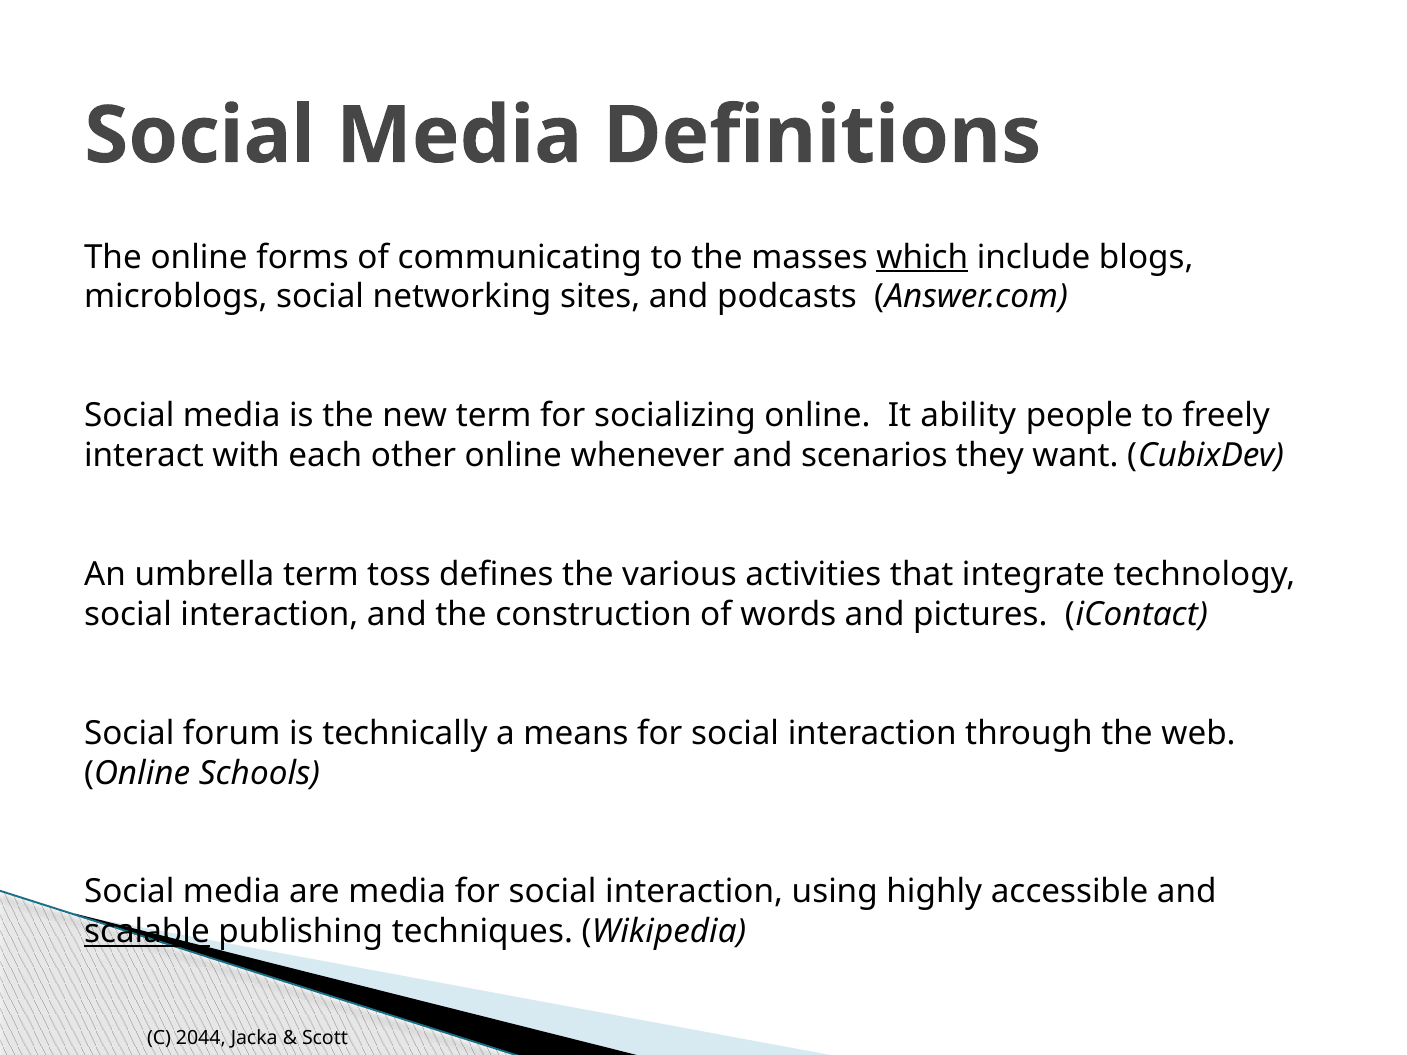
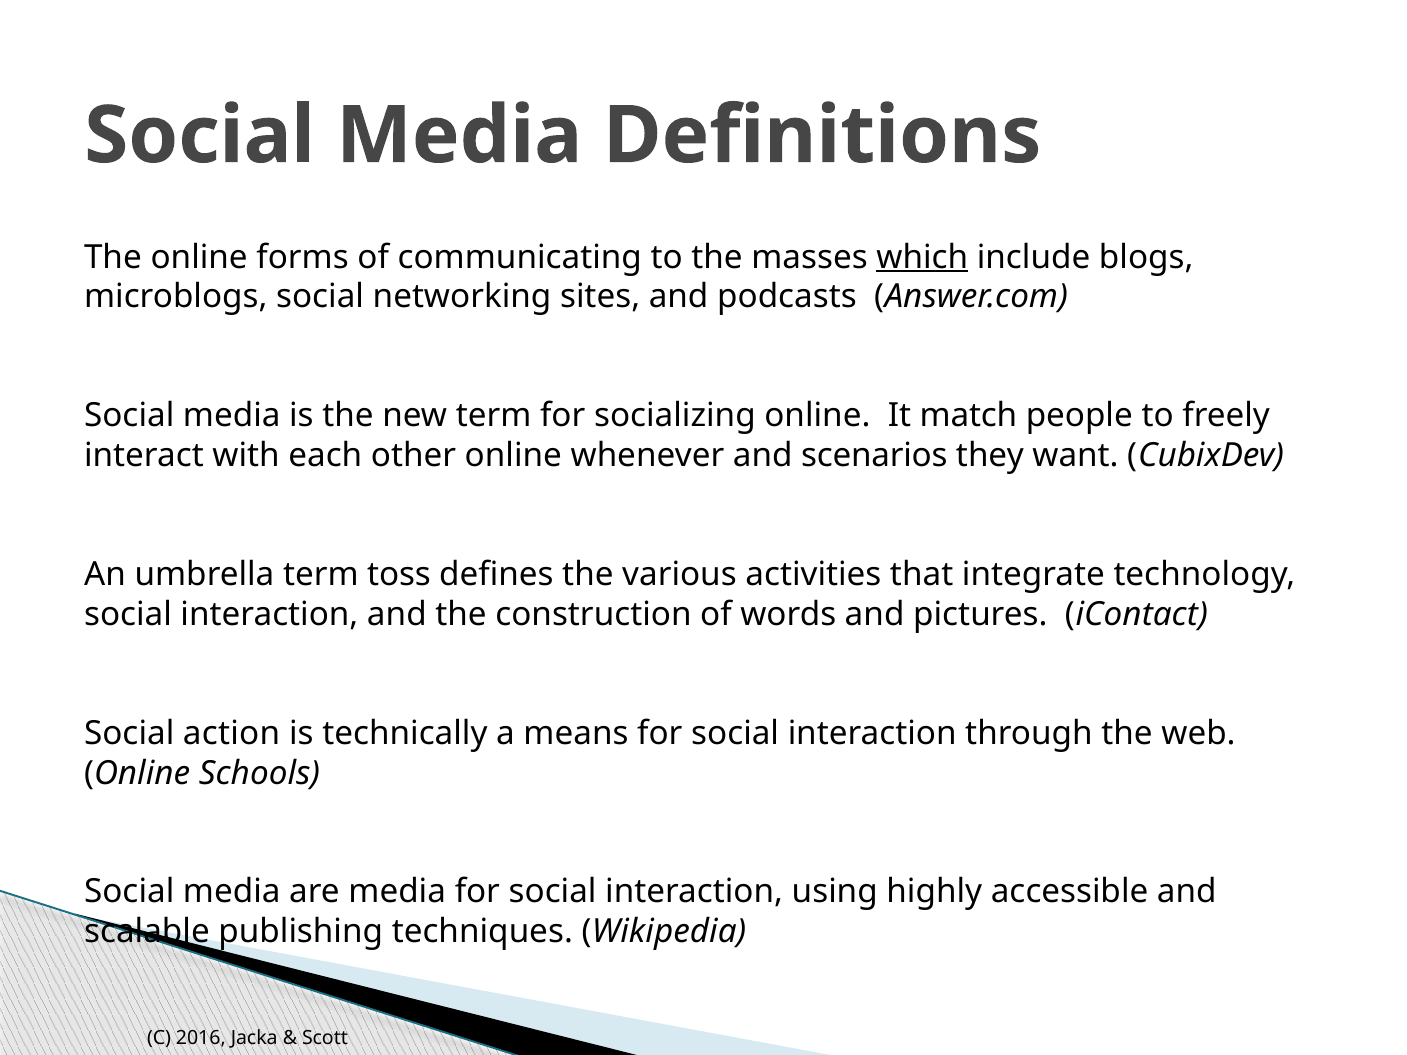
ability: ability -> match (968, 416)
forum: forum -> action (232, 733)
scalable underline: present -> none (147, 932)
2044: 2044 -> 2016 (201, 1038)
